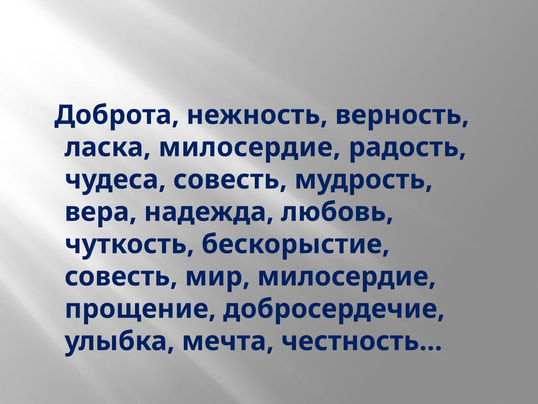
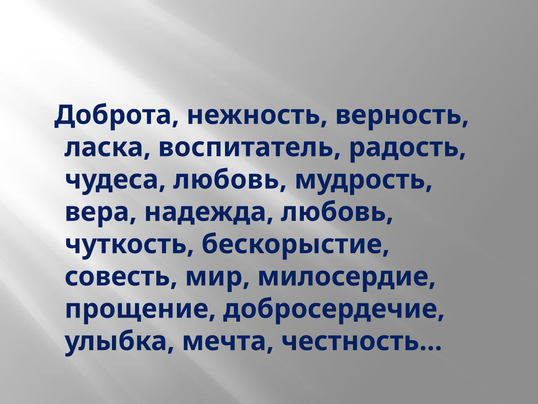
ласка милосердие: милосердие -> воспитатель (250, 147)
чудеса совесть: совесть -> любовь (230, 179)
